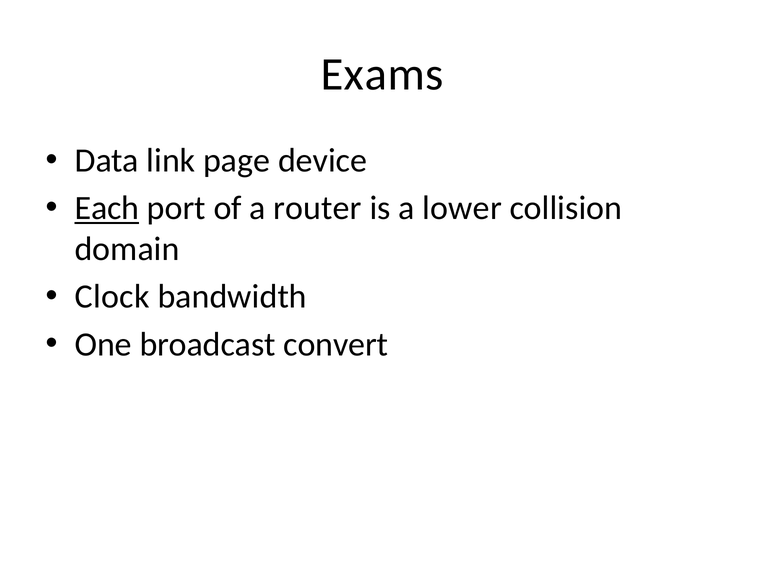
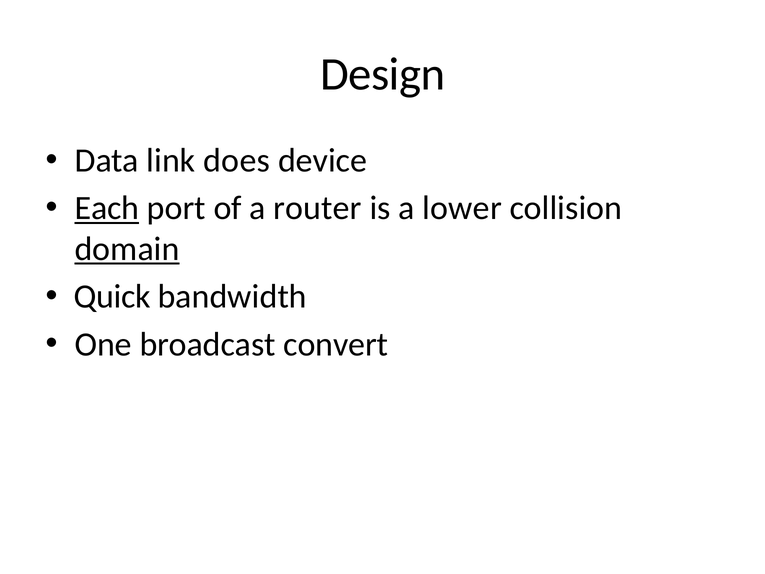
Exams: Exams -> Design (383, 74)
page: page -> does (237, 160)
domain underline: none -> present (127, 249)
Clock: Clock -> Quick (112, 297)
